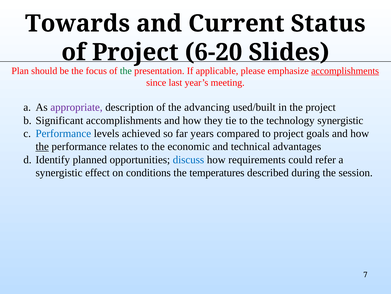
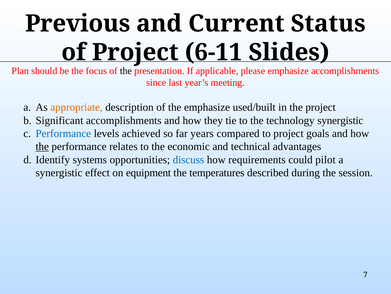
Towards: Towards -> Previous (78, 24)
6-20: 6-20 -> 6-11 (214, 52)
the colour: green -> black (126, 71)
accomplishments underline: present -> none (345, 71)
appropriate colour: purple -> orange (76, 107)
the advancing: advancing -> emphasize (207, 107)
planned: planned -> systems (90, 159)
refer: refer -> pilot (326, 159)
conditions: conditions -> equipment (148, 172)
